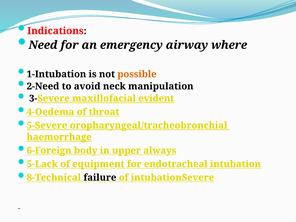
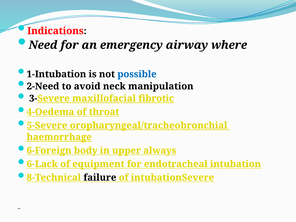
possible colour: orange -> blue (137, 74)
evident: evident -> fibrotic (156, 98)
5-Lack: 5-Lack -> 6-Lack (42, 164)
